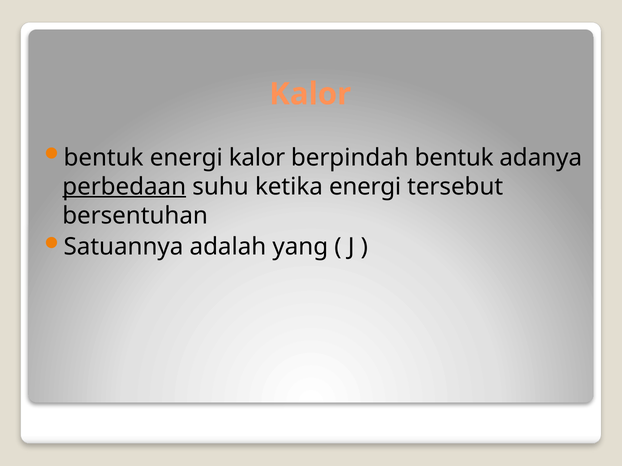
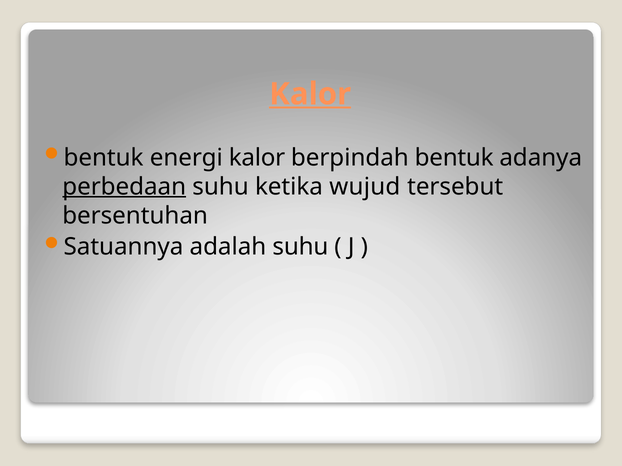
Kalor underline: none -> present (310, 94)
ketika energi: energi -> wujud (365, 187)
adalah yang: yang -> suhu (300, 247)
